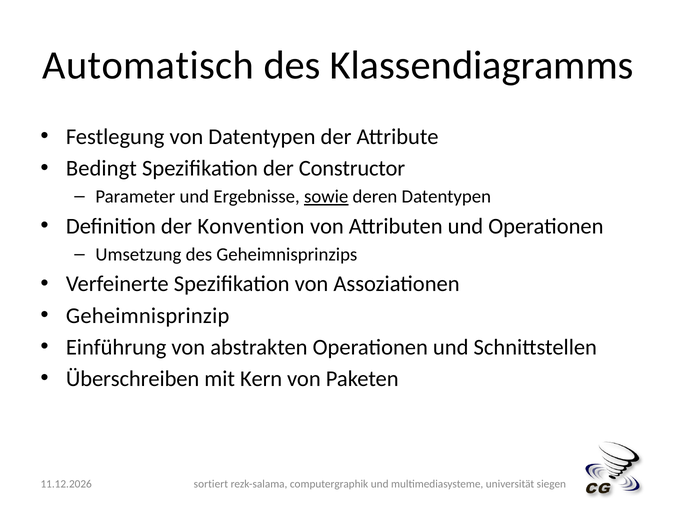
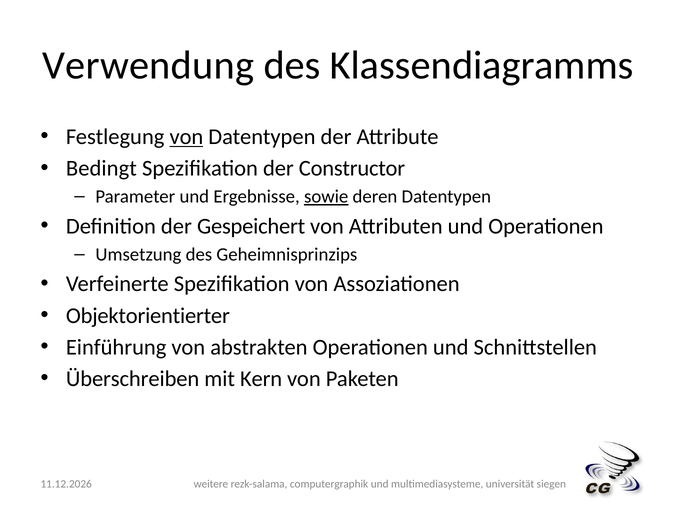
Automatisch: Automatisch -> Verwendung (148, 65)
von underline: none -> present (186, 137)
Konvention: Konvention -> Gespeichert (251, 226)
Geheimnisprinzip: Geheimnisprinzip -> Objektorientierter (148, 316)
sortiert: sortiert -> weitere (211, 484)
